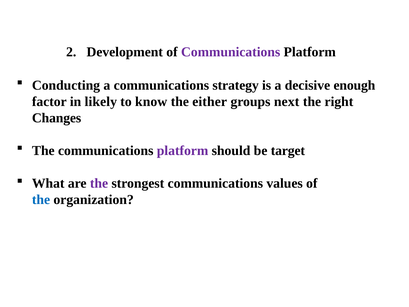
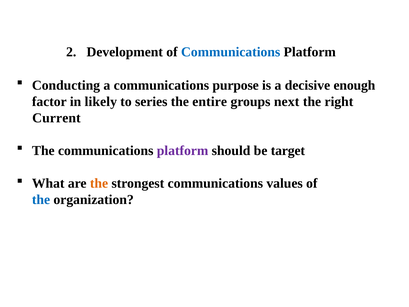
Communications colour: purple -> blue (231, 52)
strategy: strategy -> purpose (236, 85)
know: know -> series (151, 101)
either: either -> entire (210, 101)
Changes: Changes -> Current (56, 118)
the colour: purple -> orange (99, 183)
